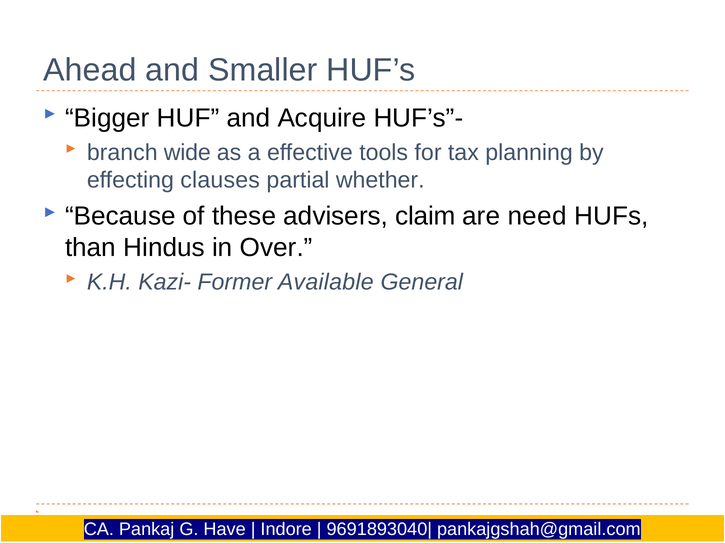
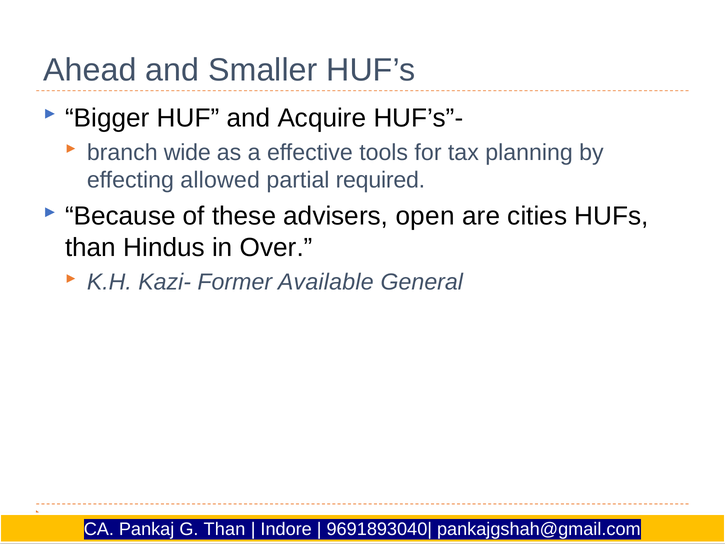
clauses: clauses -> allowed (220, 180)
whether: whether -> required (380, 180)
claim: claim -> open (425, 216)
need: need -> cities (537, 216)
G Have: Have -> Than (225, 529)
